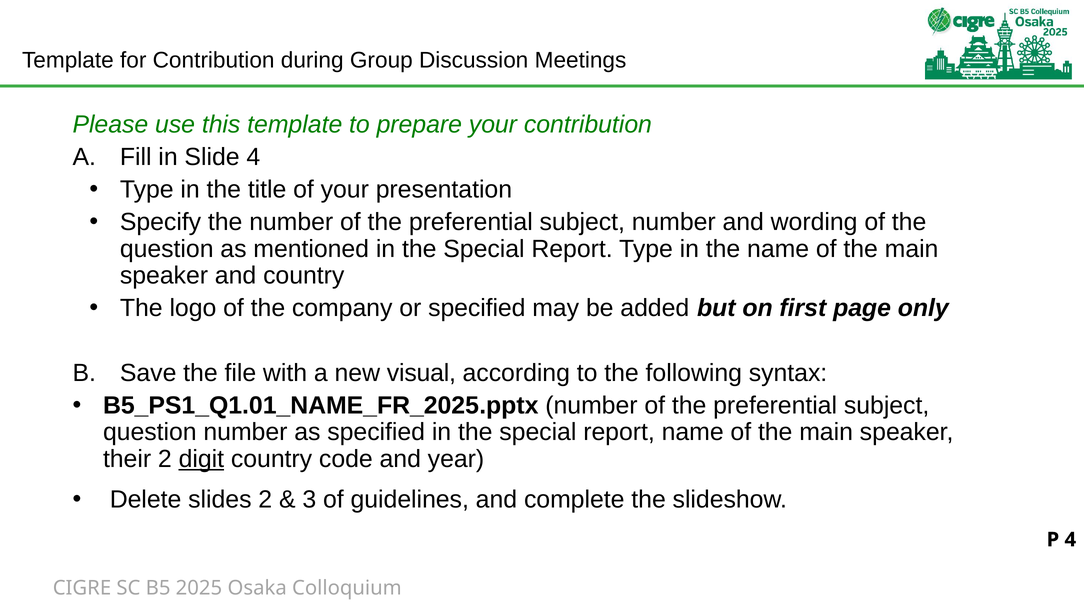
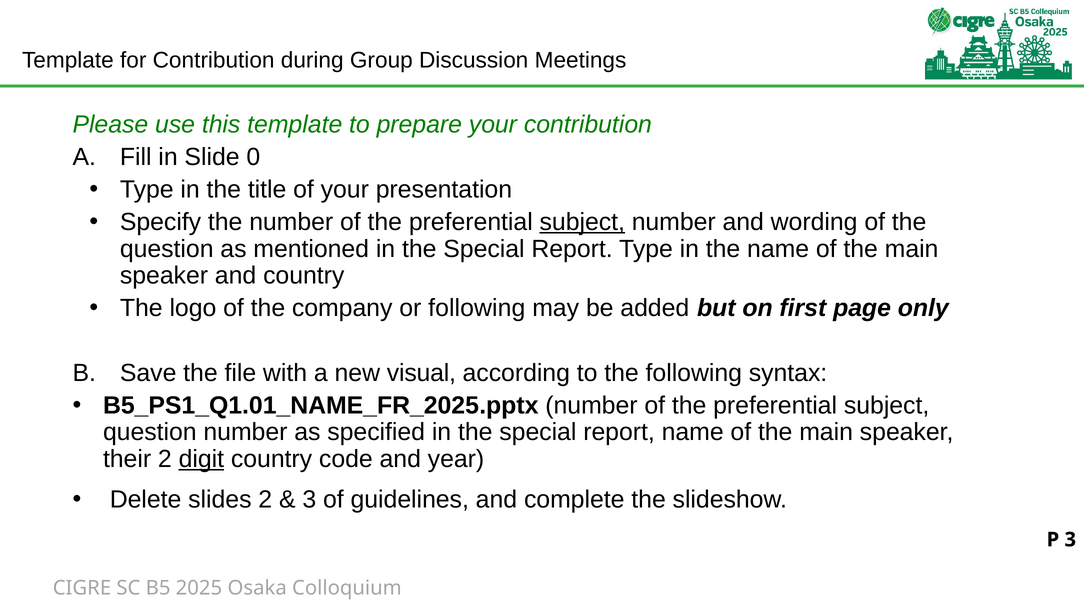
Slide 4: 4 -> 0 (253, 157)
subject underline: none -> present (582, 222)
or specified: specified -> following (477, 308)
4: 4 -> 3 (1070, 539)
